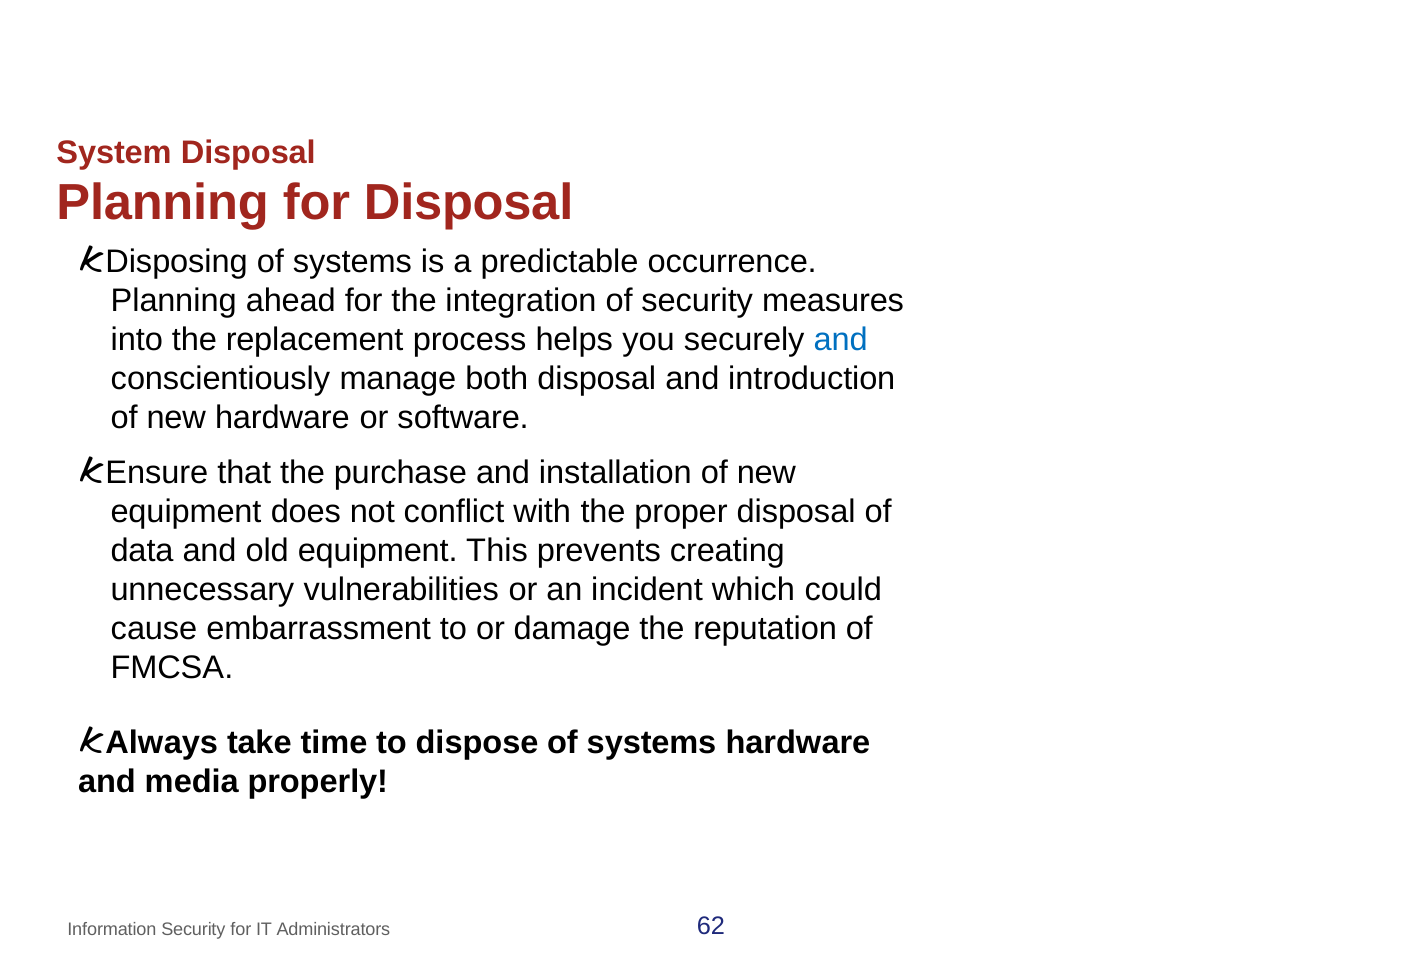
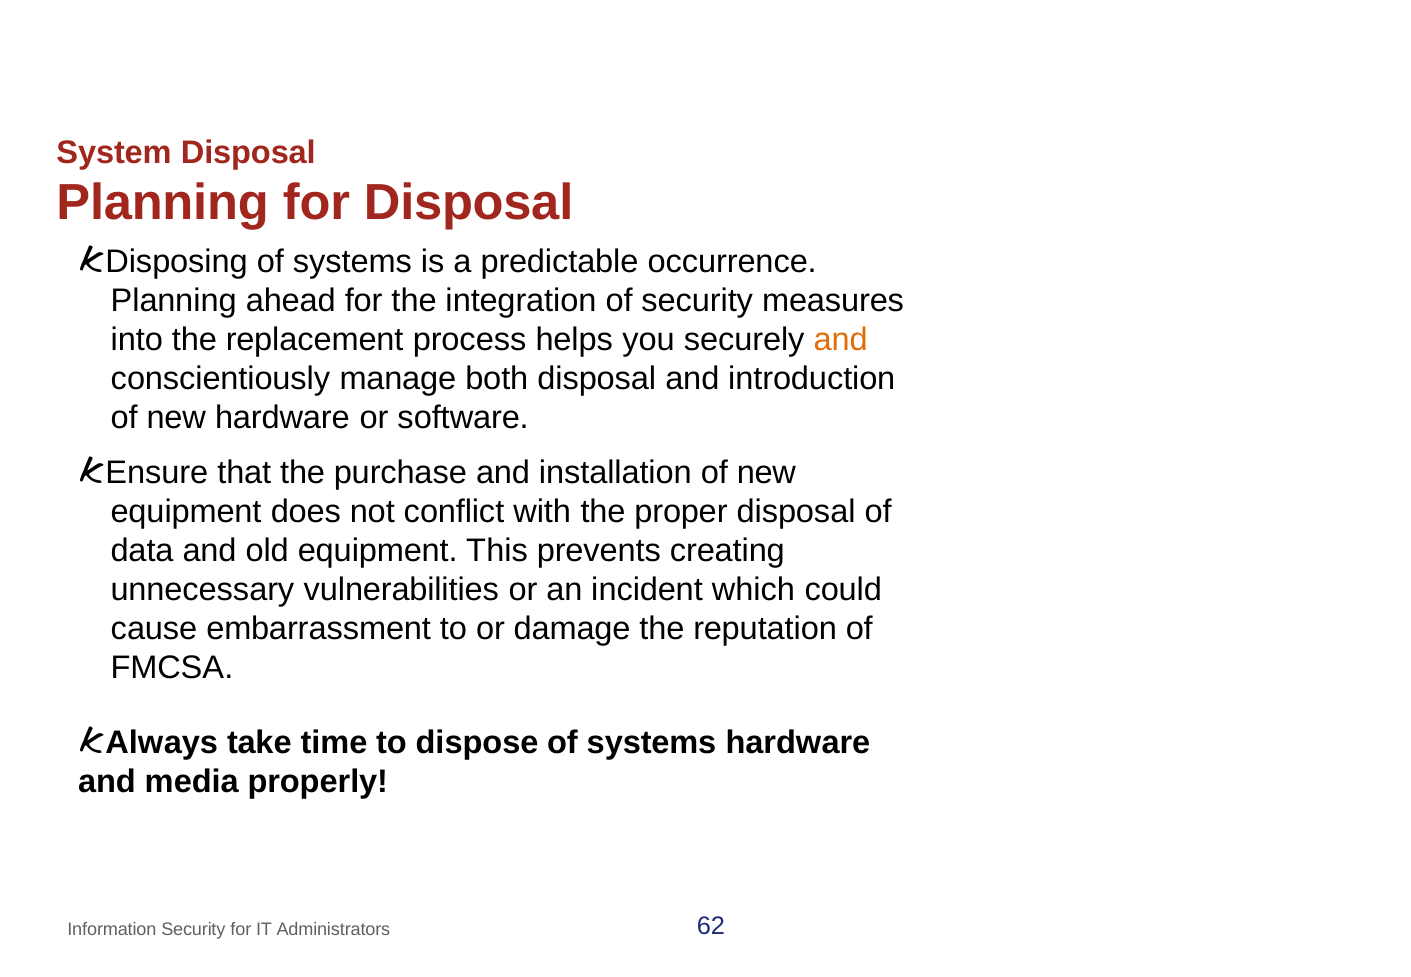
and colour: blue -> orange (841, 340)
